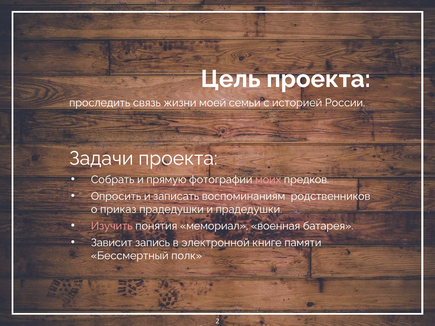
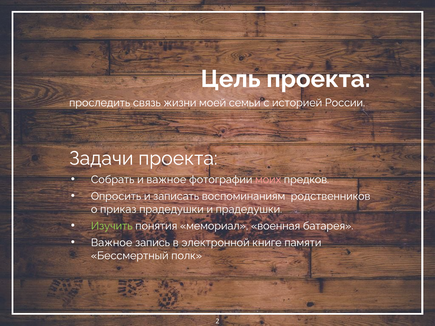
и прямую: прямую -> важное (166, 180)
Изучить colour: pink -> light green (112, 226)
Зависит: Зависит -> Важное (112, 243)
